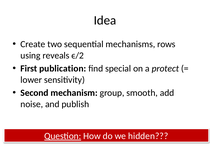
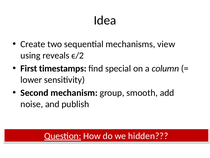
rows: rows -> view (166, 44)
publication: publication -> timestamps (63, 68)
protect: protect -> column (165, 68)
